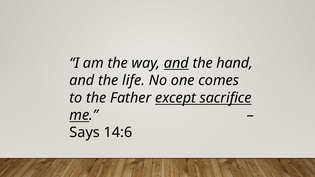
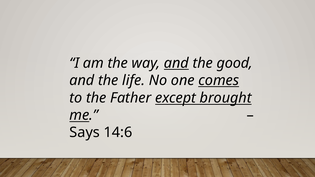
hand: hand -> good (235, 63)
comes underline: none -> present (219, 81)
sacrifice: sacrifice -> brought (226, 98)
